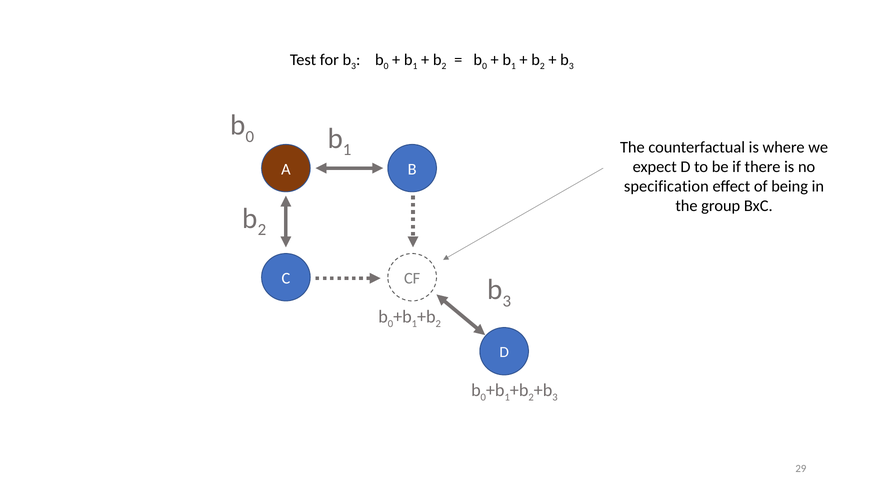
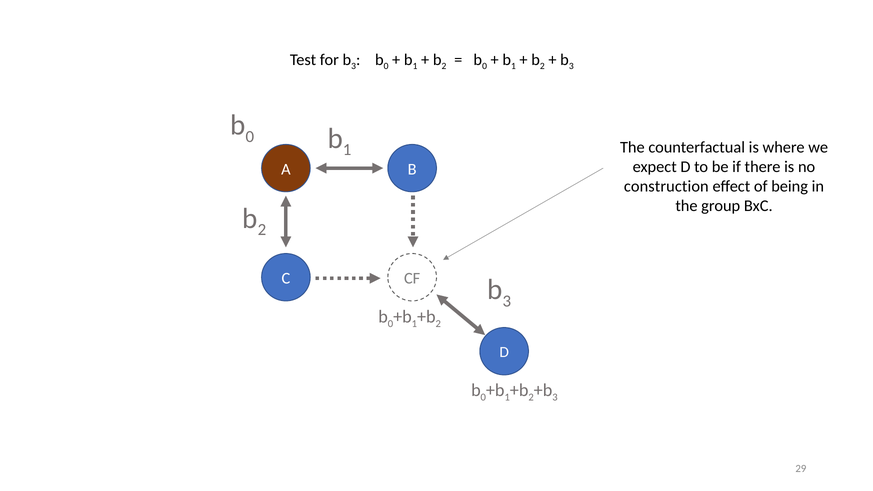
specification: specification -> construction (666, 186)
